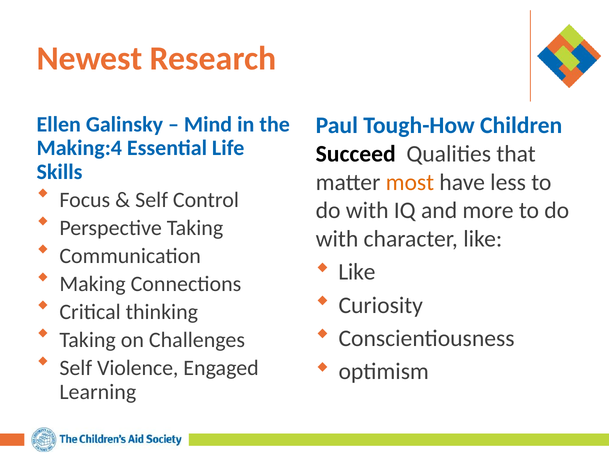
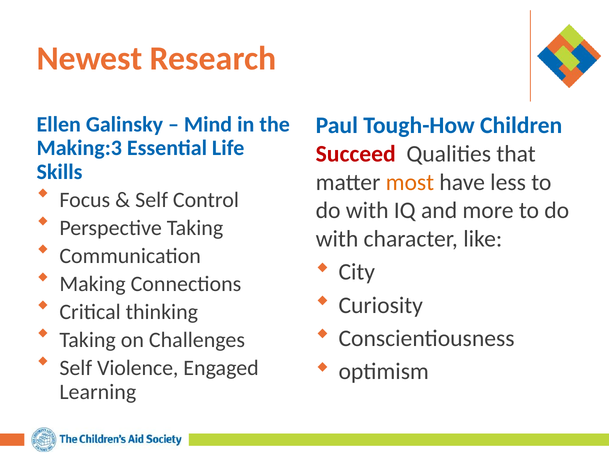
Making:4: Making:4 -> Making:3 (79, 148)
Succeed colour: black -> red (356, 154)
Like: Like -> City (357, 272)
